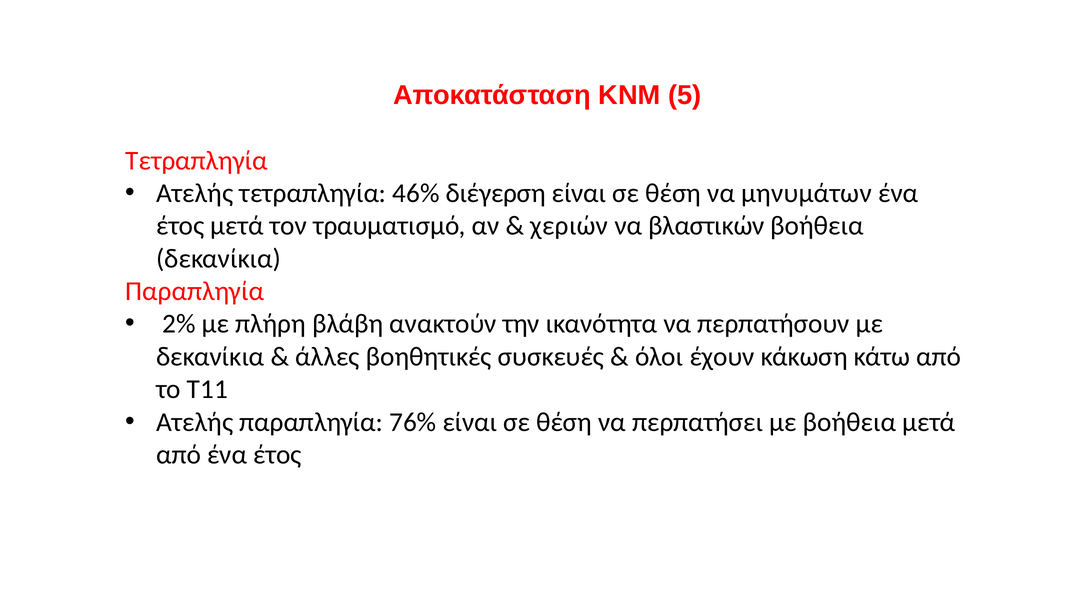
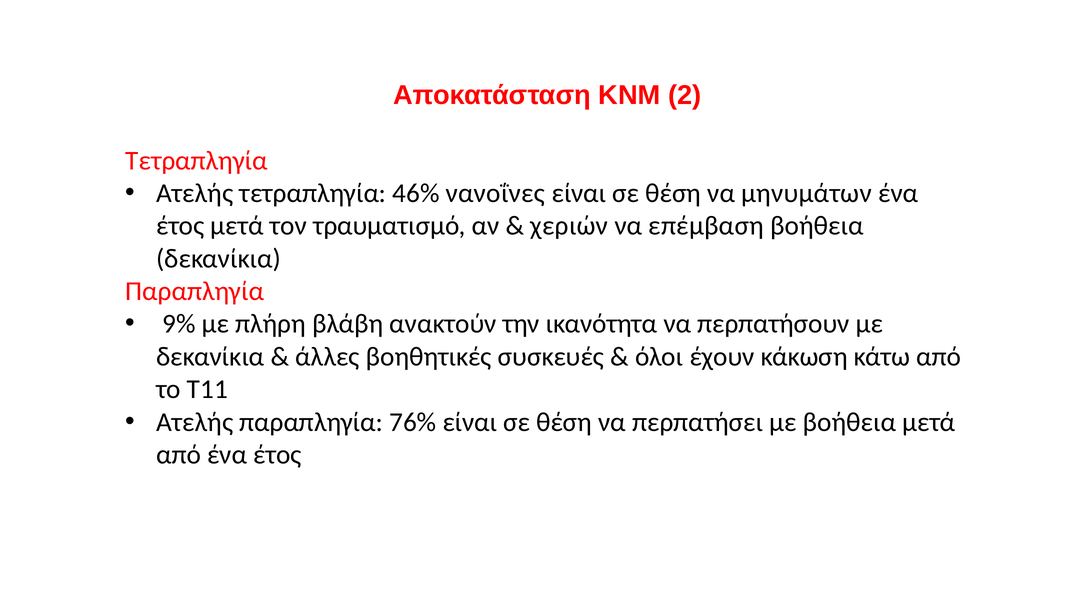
5: 5 -> 2 (685, 95)
διέγερση: διέγερση -> νανοΐνες (495, 193)
βλαστικών: βλαστικών -> επέμβαση (706, 226)
2%: 2% -> 9% (179, 324)
